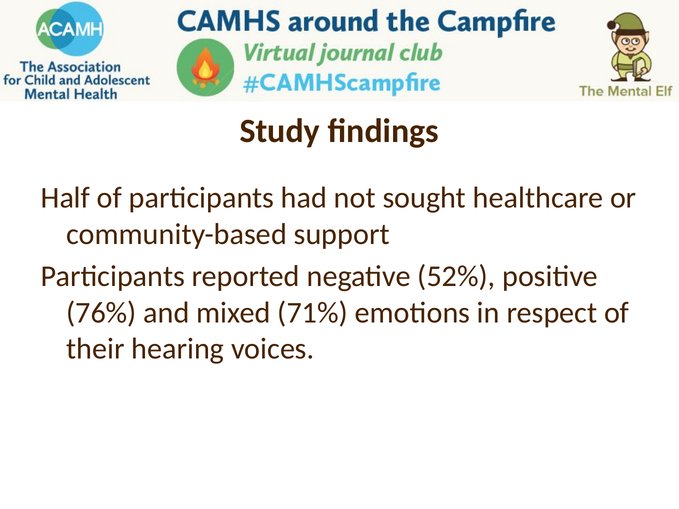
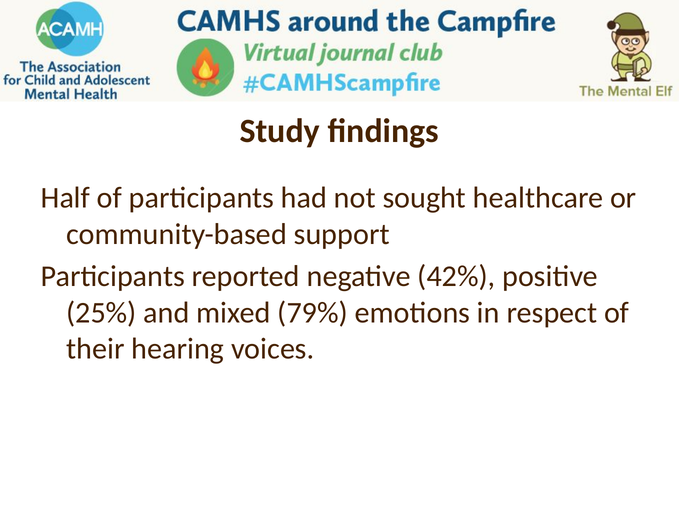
52%: 52% -> 42% (456, 277)
76%: 76% -> 25% (101, 313)
71%: 71% -> 79% (313, 313)
